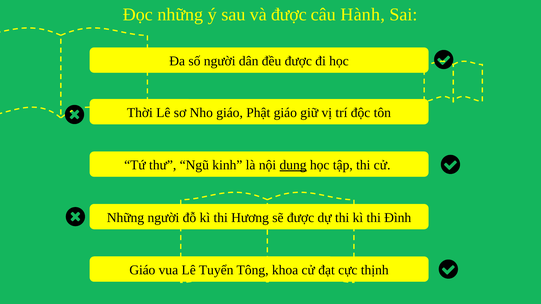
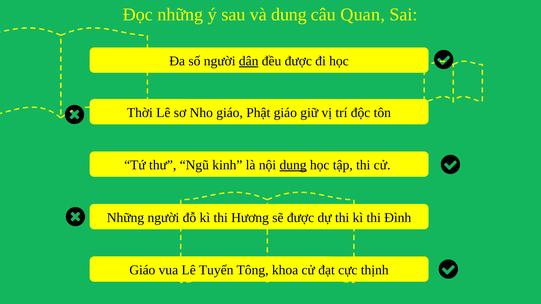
và được: được -> dung (289, 14)
Hành: Hành -> Quan (363, 14)
dân underline: none -> present (249, 61)
